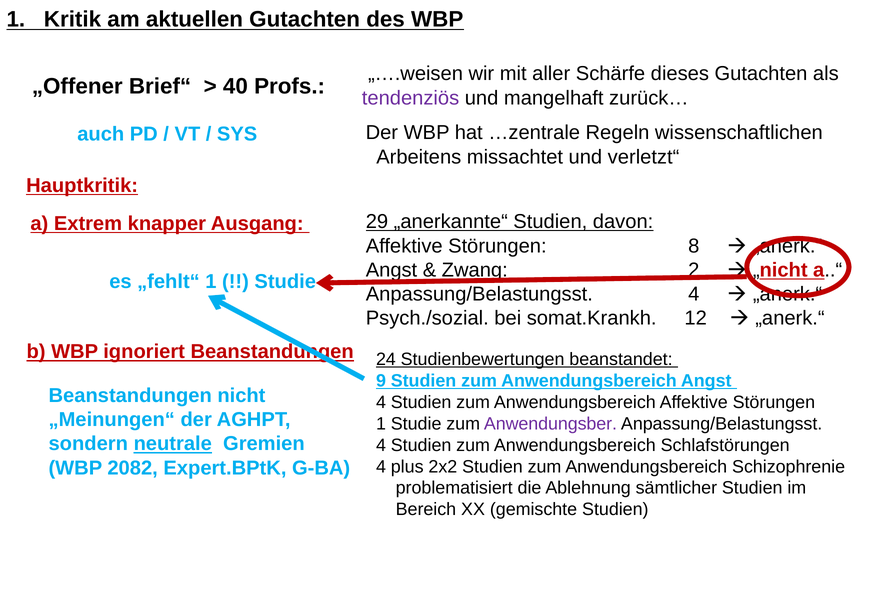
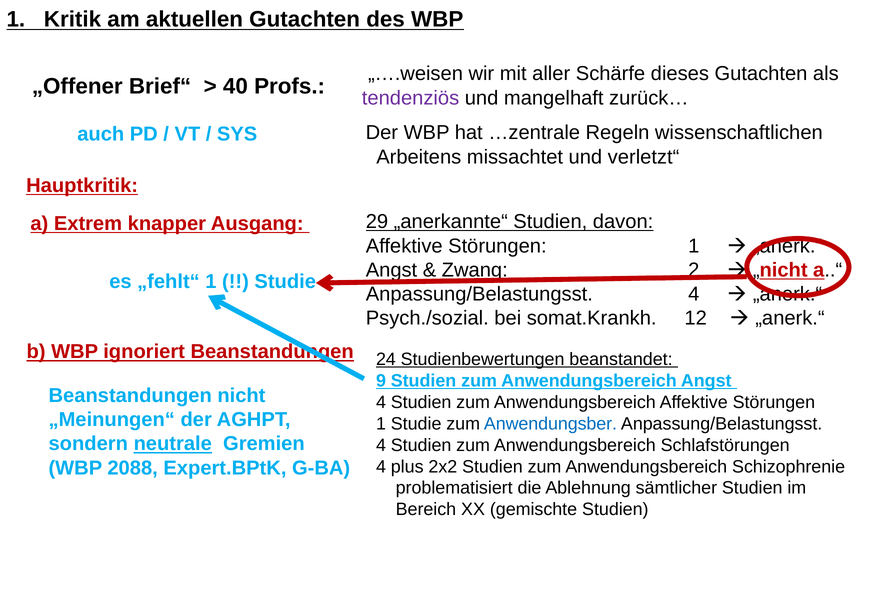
8: 8 -> 1 (694, 246)
Anwendungsber colour: purple -> blue (551, 424)
2082: 2082 -> 2088 (133, 468)
